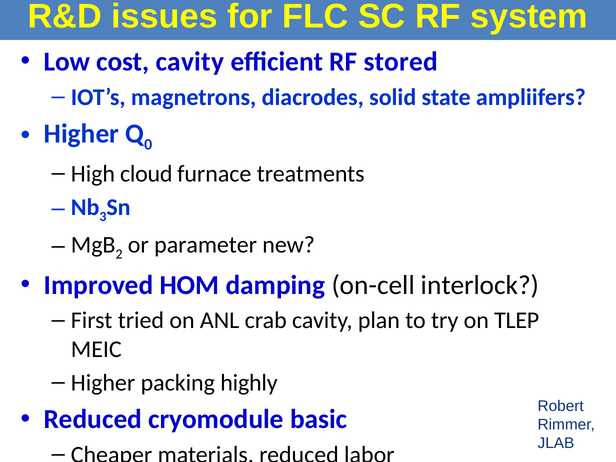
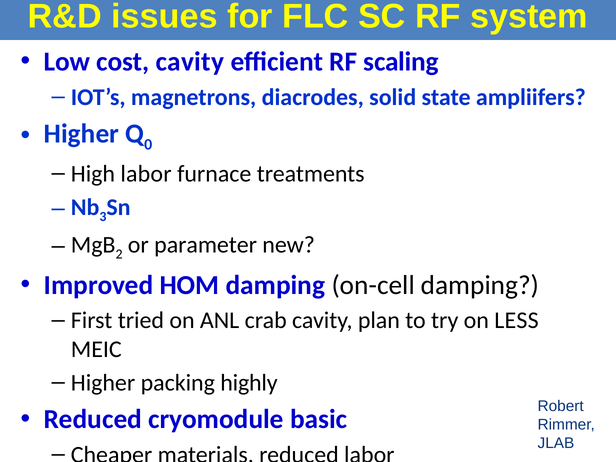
stored: stored -> scaling (401, 62)
High cloud: cloud -> labor (146, 174)
on-cell interlock: interlock -> damping (480, 285)
TLEP: TLEP -> LESS (516, 321)
